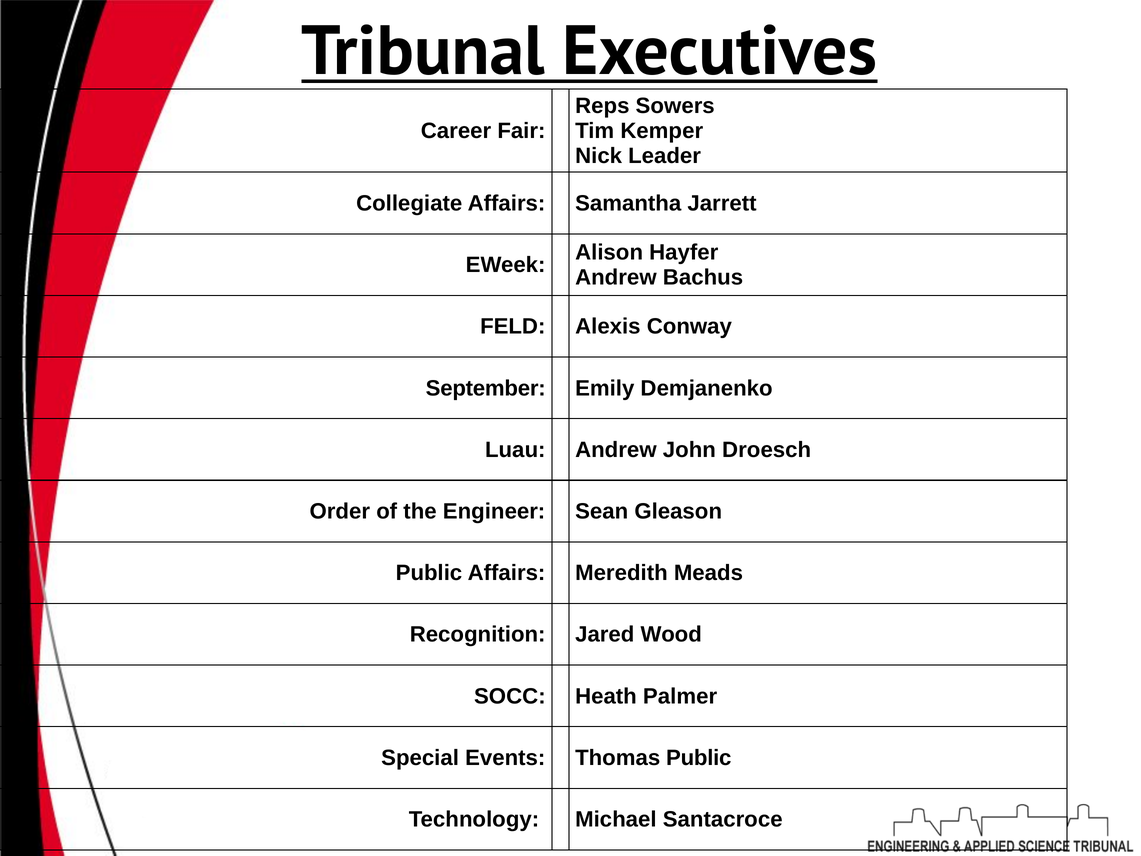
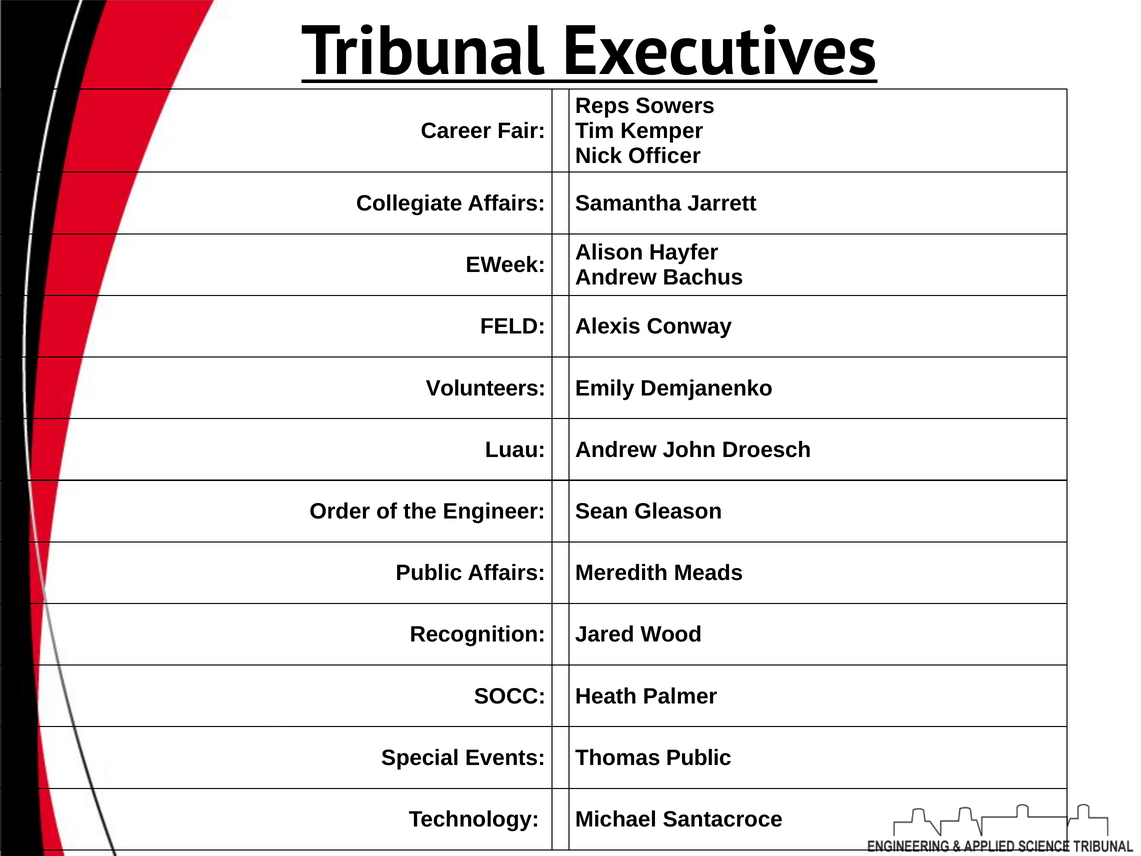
Leader: Leader -> Officer (664, 156)
September: September -> Volunteers (486, 388)
